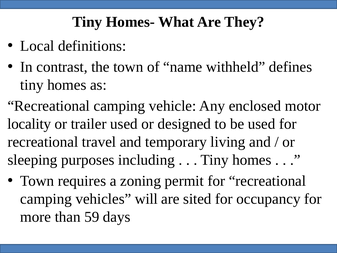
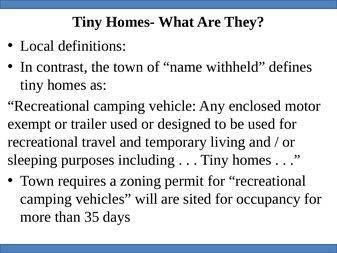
locality: locality -> exempt (29, 124)
59: 59 -> 35 (92, 217)
